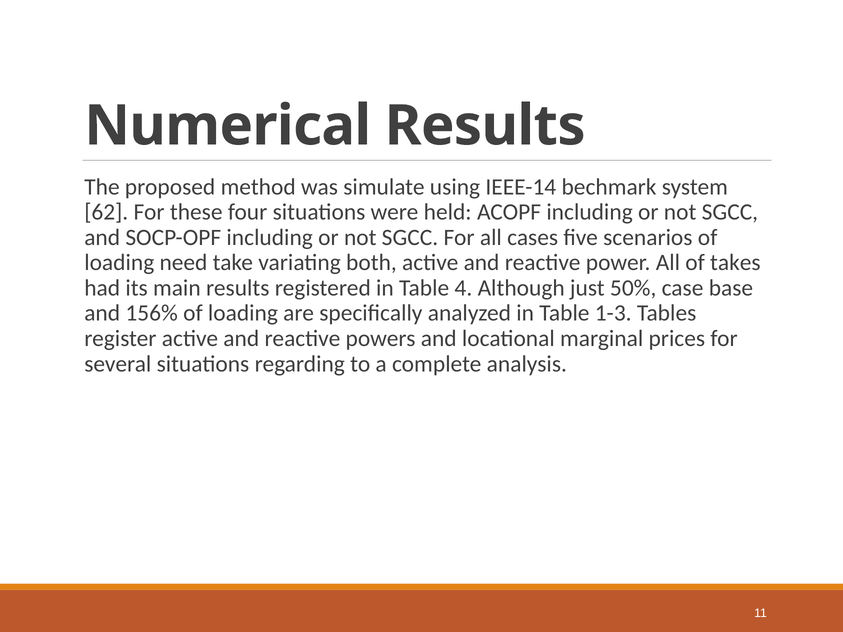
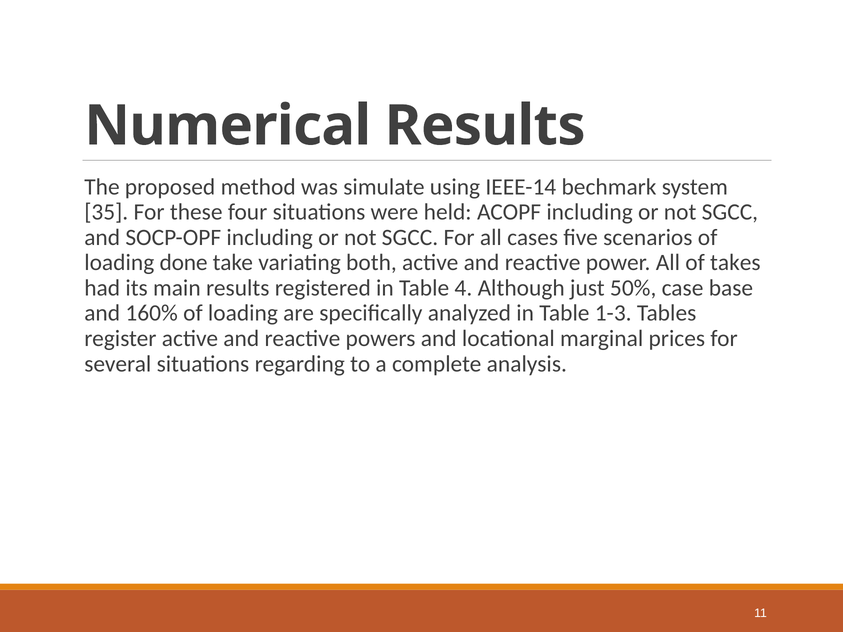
62: 62 -> 35 (106, 212)
need: need -> done (184, 263)
156%: 156% -> 160% (152, 313)
